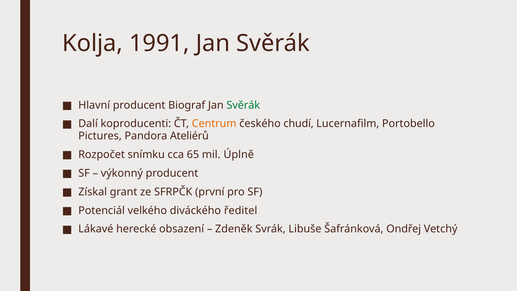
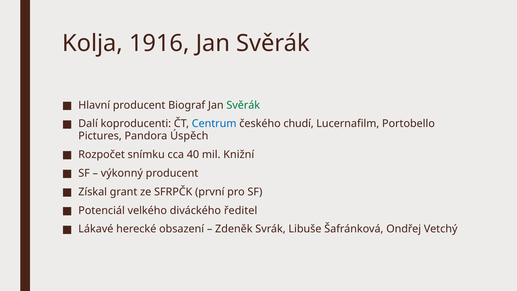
1991: 1991 -> 1916 (159, 43)
Centrum colour: orange -> blue (214, 124)
Ateliérů: Ateliérů -> Úspěch (189, 136)
65: 65 -> 40 (193, 154)
Úplně: Úplně -> Knižní (239, 154)
